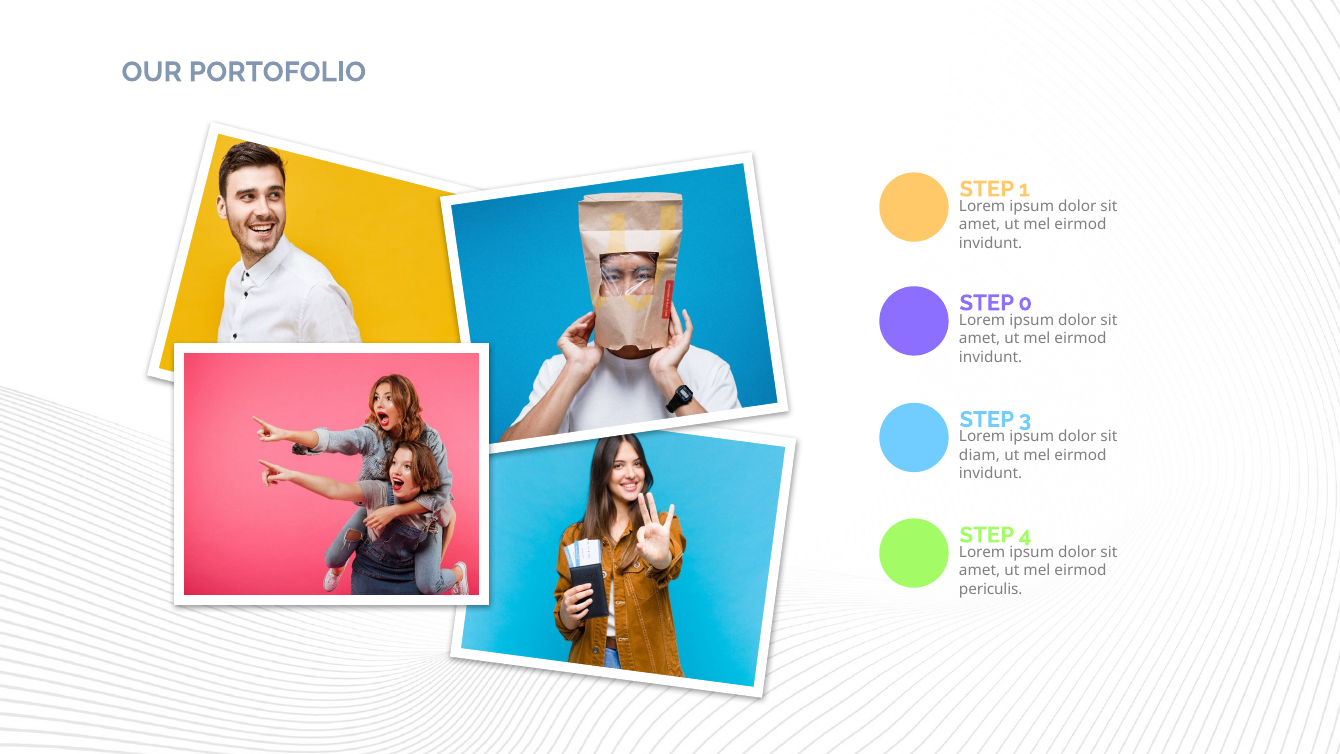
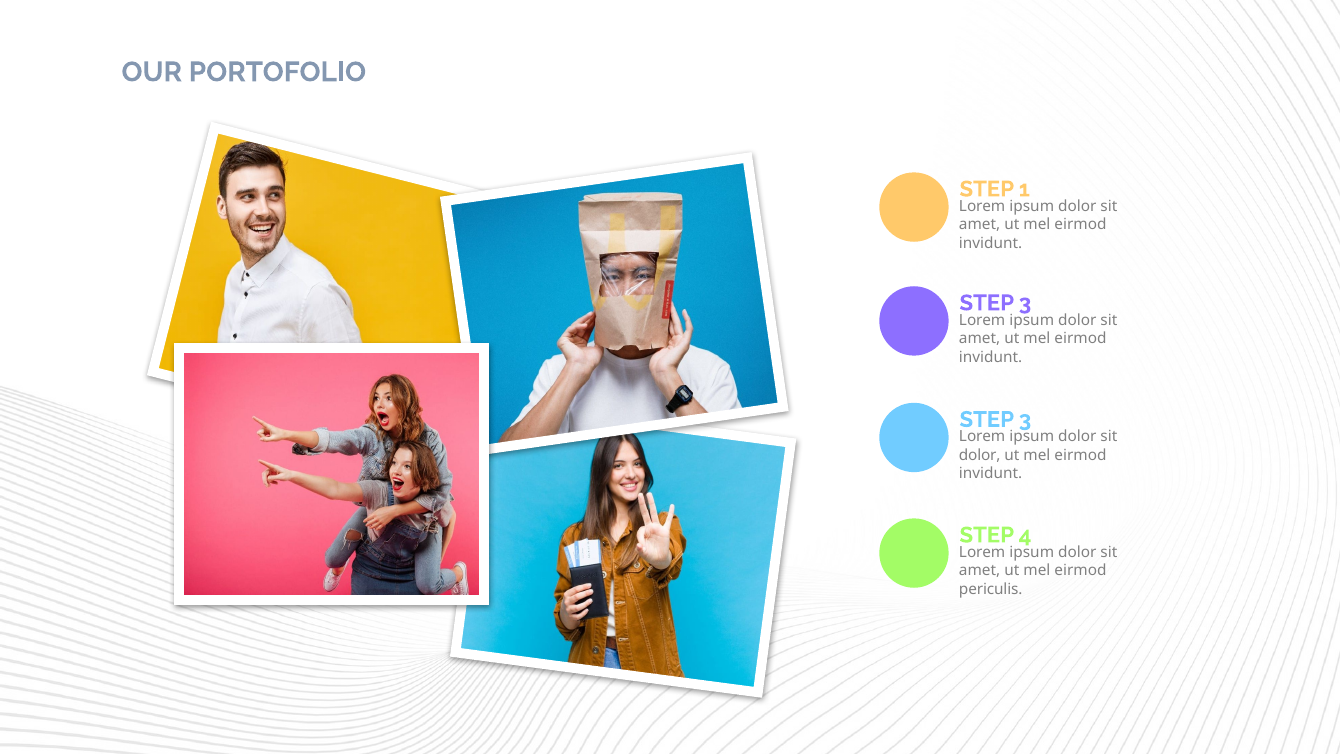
0: 0 -> 3 (1025, 303)
diam: diam -> dolor (980, 455)
